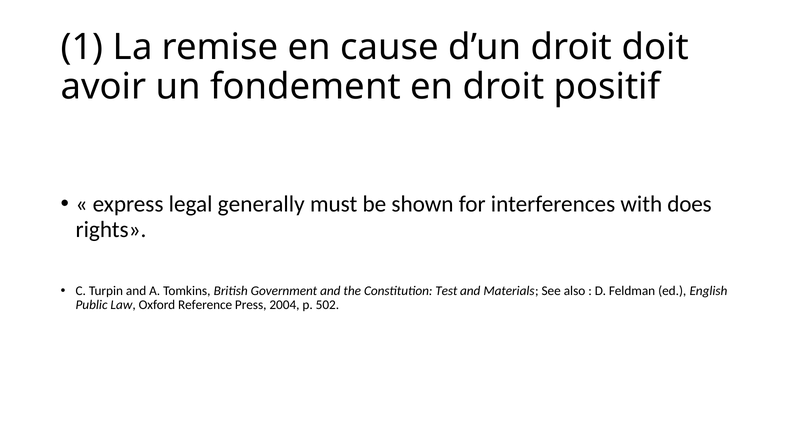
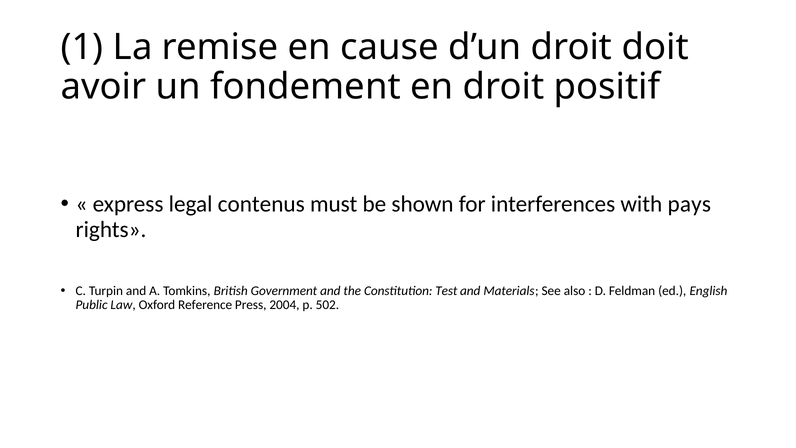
generally: generally -> contenus (261, 204)
does: does -> pays (689, 204)
